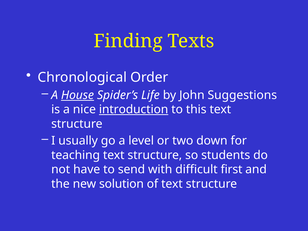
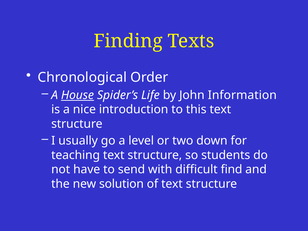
Suggestions: Suggestions -> Information (242, 95)
introduction underline: present -> none (134, 110)
first: first -> find (232, 169)
